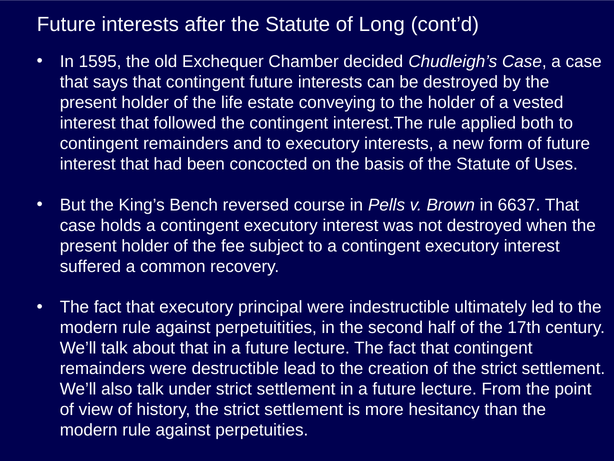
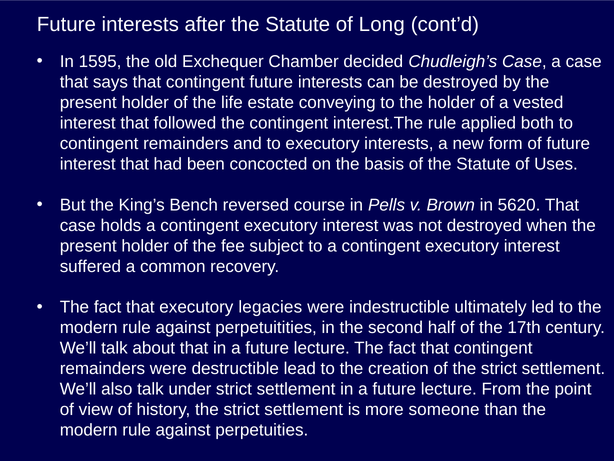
6637: 6637 -> 5620 (519, 205)
principal: principal -> legacies (270, 307)
hesitancy: hesitancy -> someone (444, 409)
